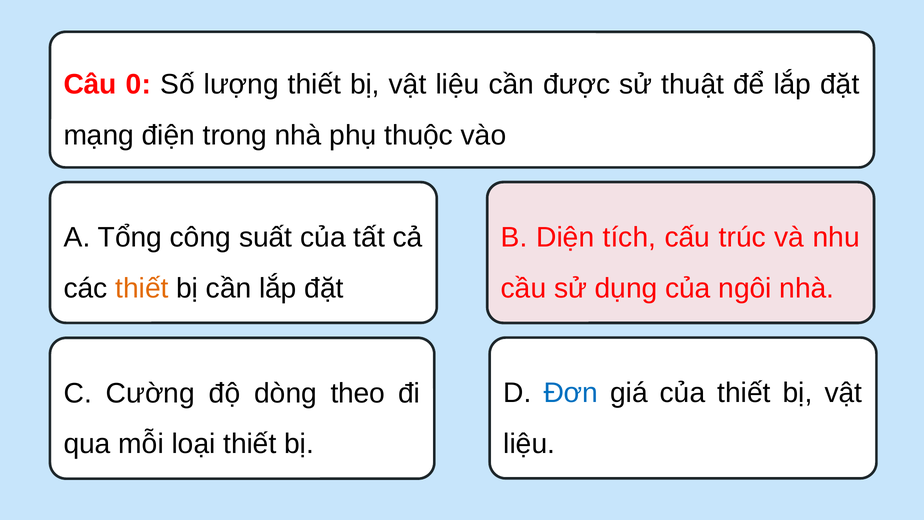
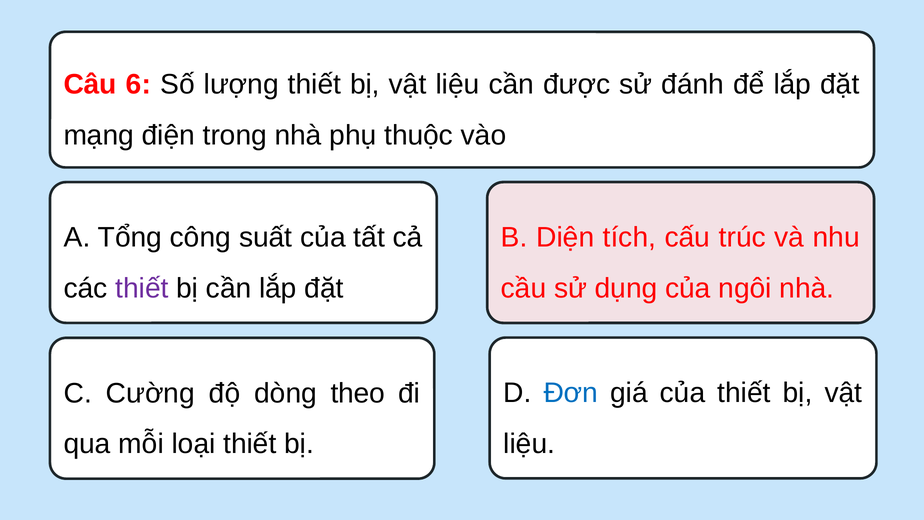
0: 0 -> 6 (138, 85)
thuật: thuật -> đánh (693, 85)
thiết colour: orange -> purple (142, 288)
